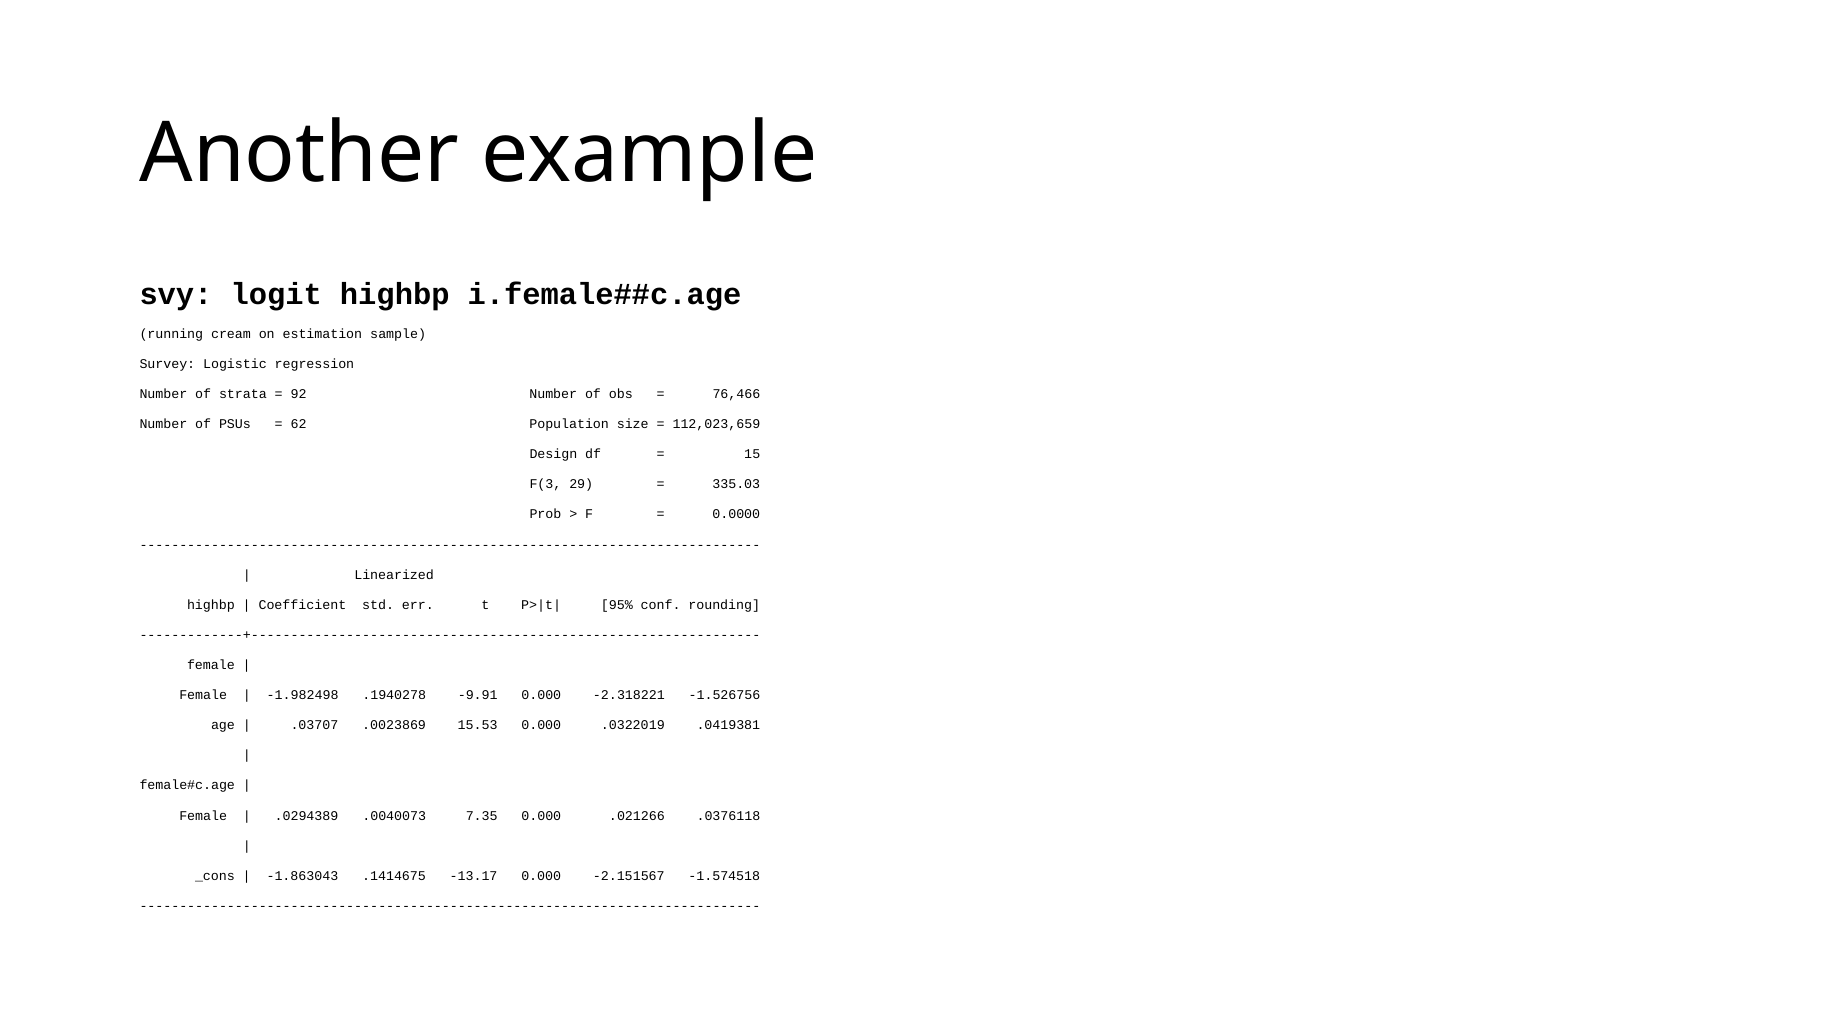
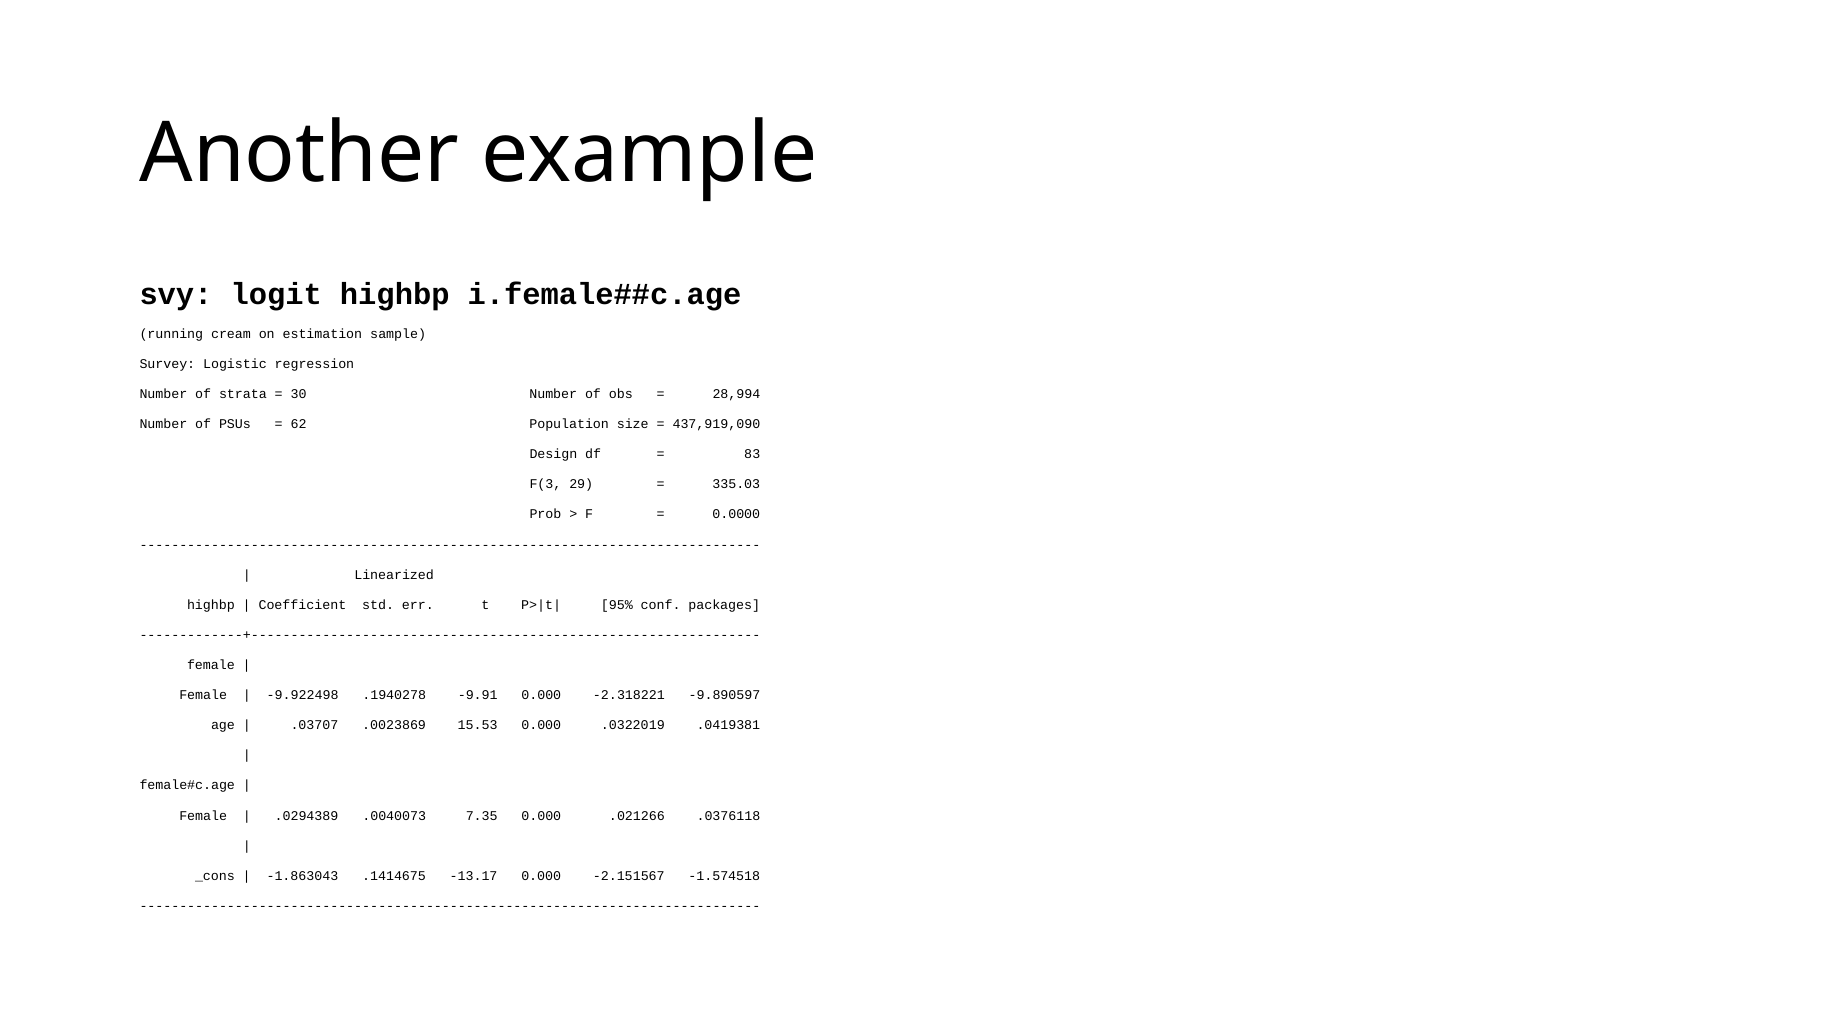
92: 92 -> 30 (299, 394)
76,466: 76,466 -> 28,994 (736, 394)
112,023,659: 112,023,659 -> 437,919,090 (716, 424)
15: 15 -> 83 (752, 454)
rounding: rounding -> packages (724, 604)
-1.982498: -1.982498 -> -9.922498 (303, 695)
-1.526756: -1.526756 -> -9.890597 (724, 695)
